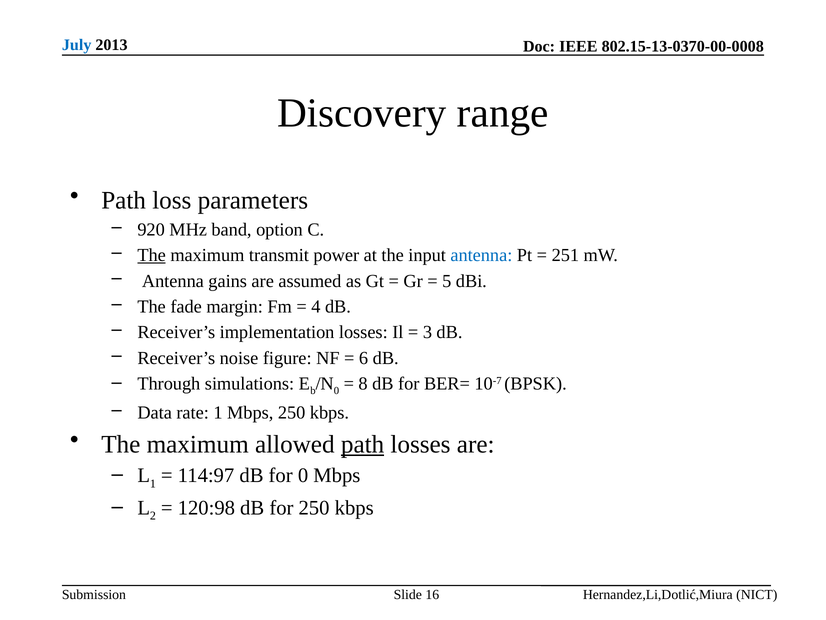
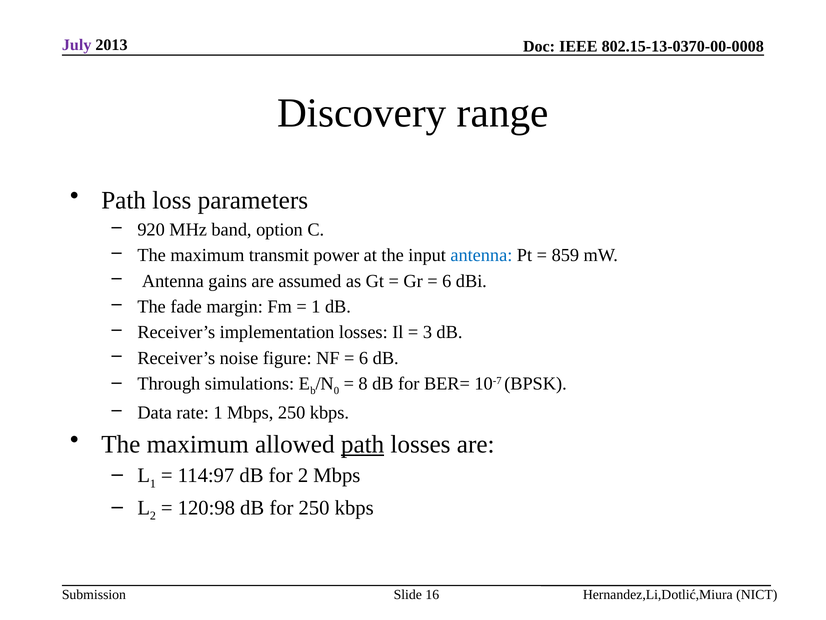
July colour: blue -> purple (77, 45)
The underline: present -> none (152, 255)
251: 251 -> 859 (565, 255)
5: 5 -> 6 (447, 281)
4: 4 -> 1 (316, 306)
for 0: 0 -> 2 (303, 475)
